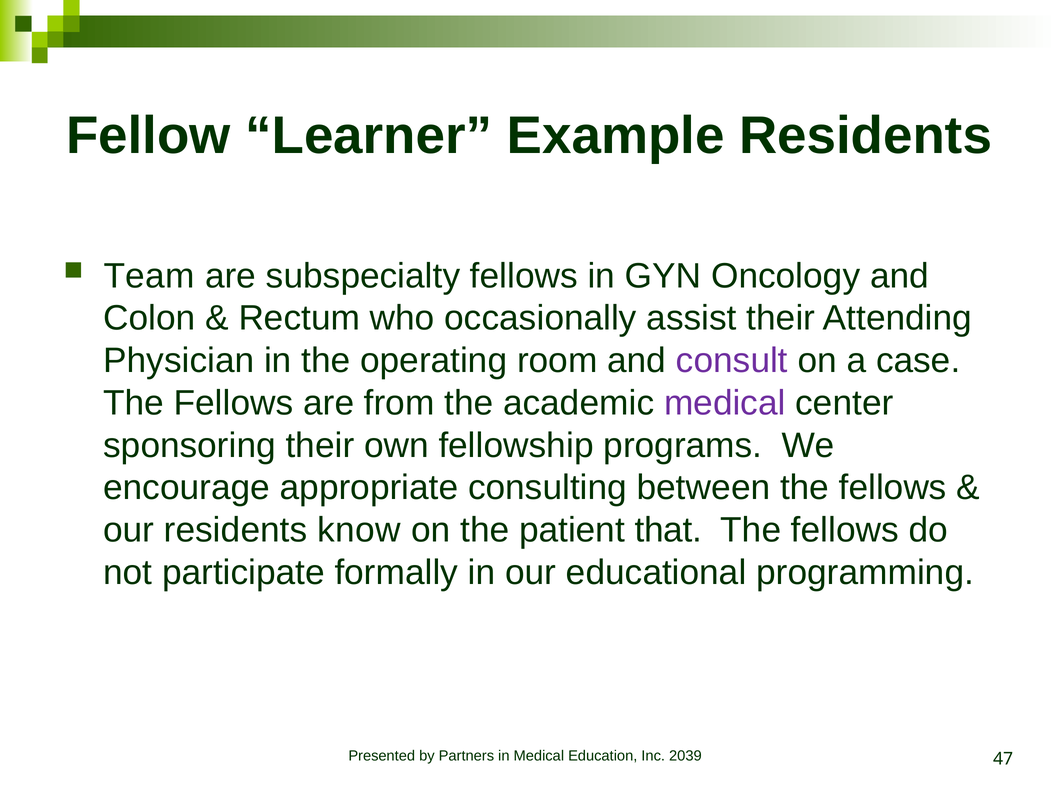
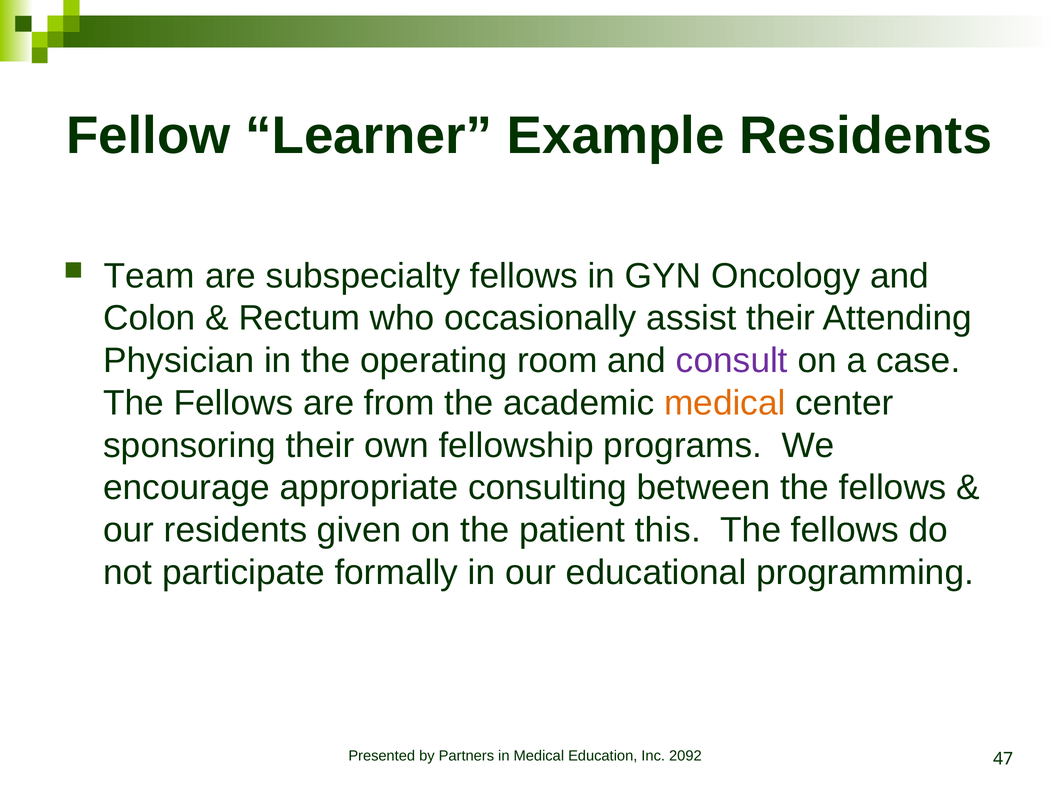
medical colour: purple -> orange (725, 403)
know: know -> given (359, 530)
that: that -> this (668, 530)
2039: 2039 -> 2092 (685, 756)
